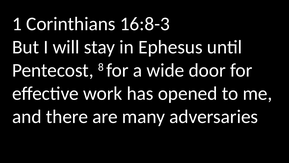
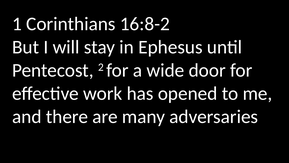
16:8-3: 16:8-3 -> 16:8-2 (145, 24)
8: 8 -> 2 (101, 67)
